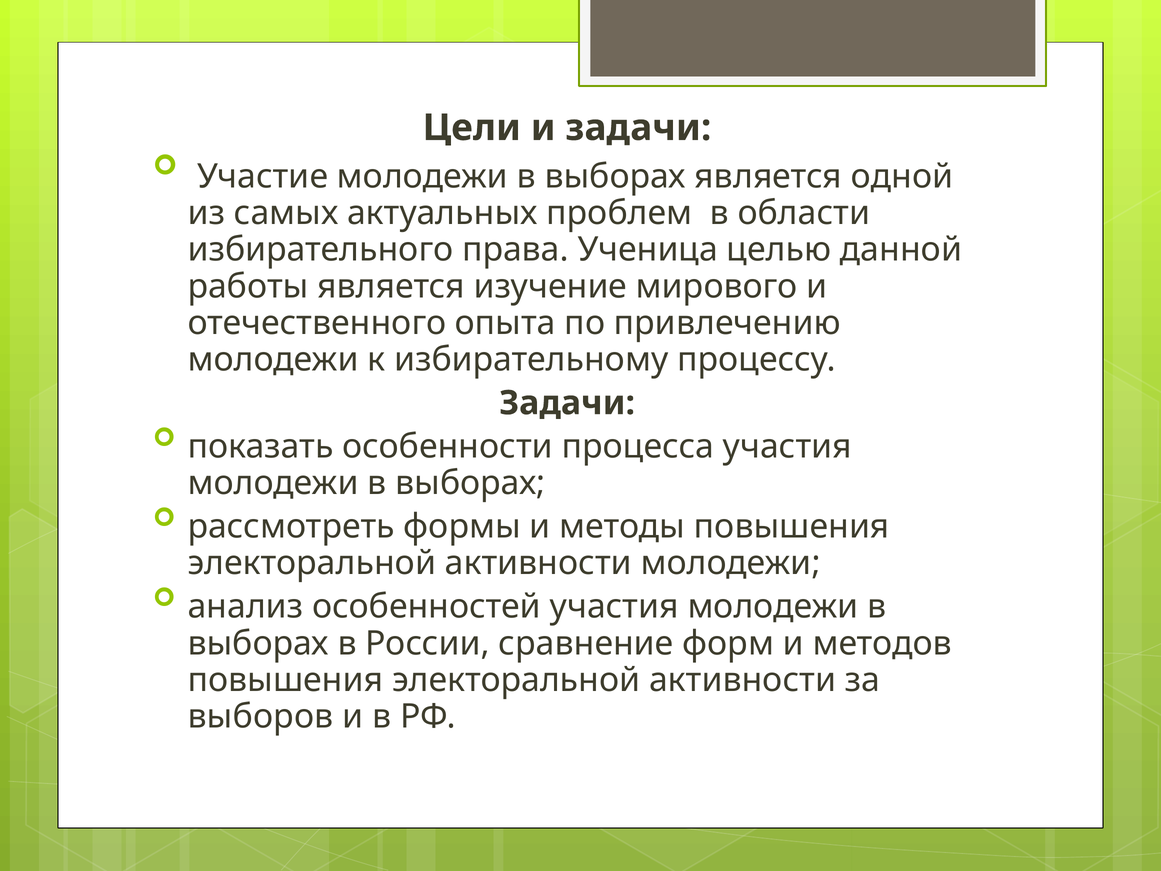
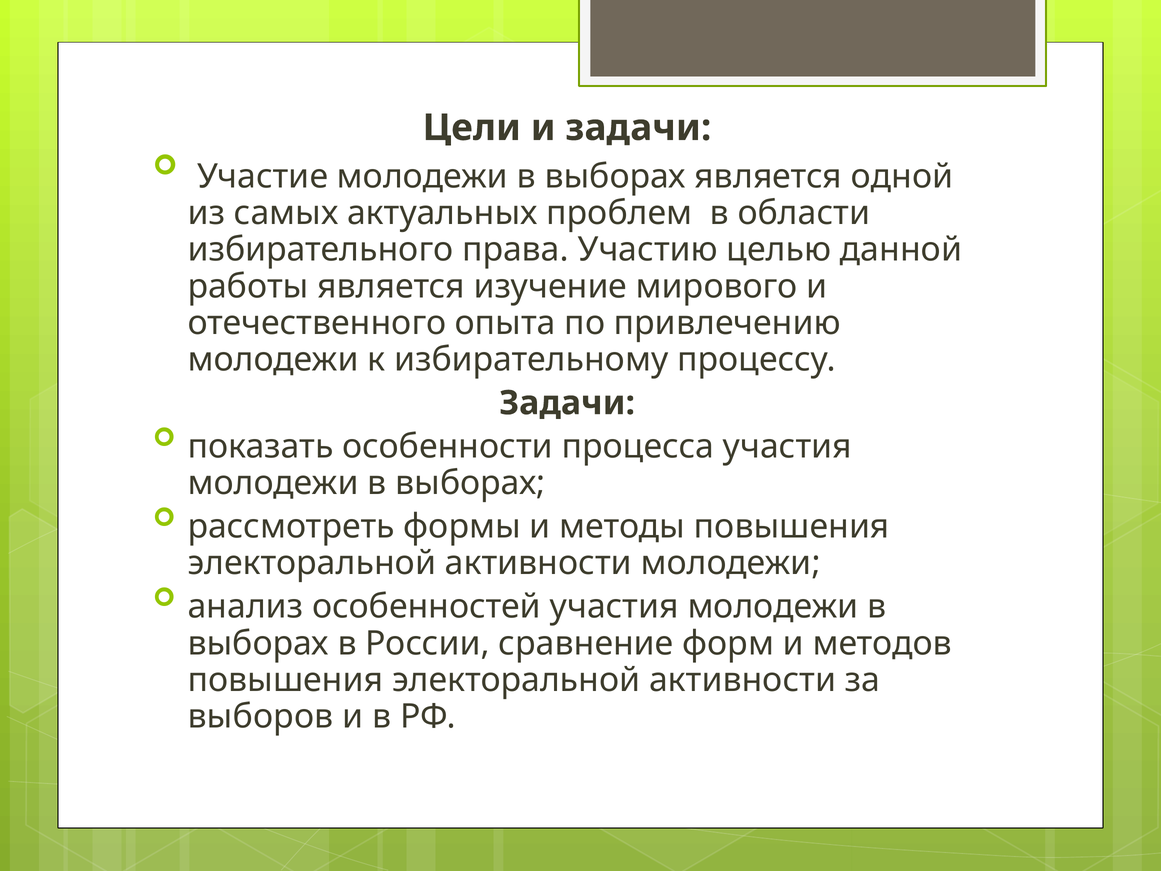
Ученица: Ученица -> Участию (648, 250)
